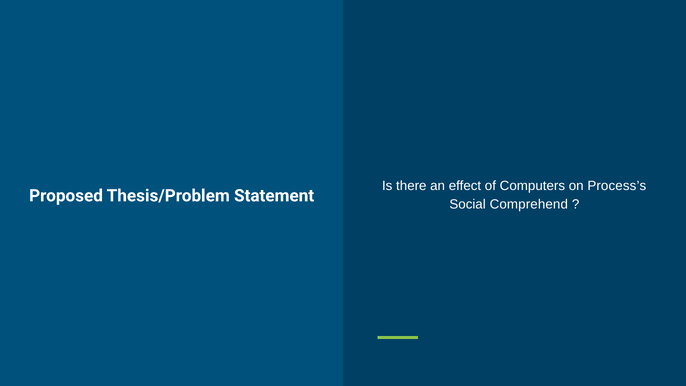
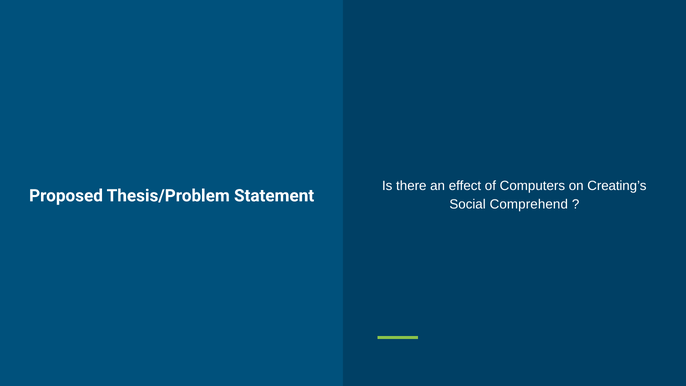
Process’s: Process’s -> Creating’s (617, 186)
